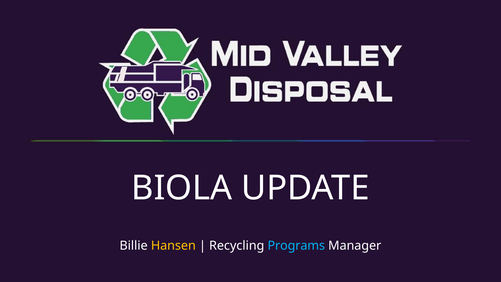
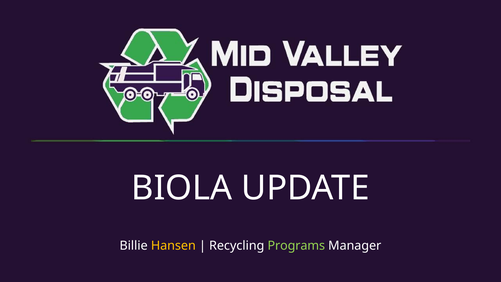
Programs colour: light blue -> light green (296, 246)
